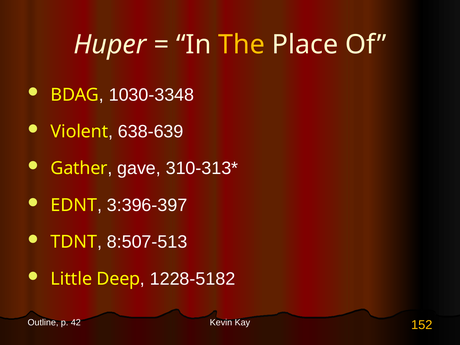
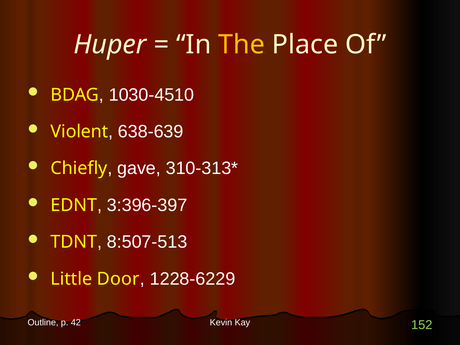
1030-3348: 1030-3348 -> 1030-4510 (151, 95)
Gather: Gather -> Chiefly (79, 168)
Deep: Deep -> Door (118, 279)
1228-5182: 1228-5182 -> 1228-6229 (193, 279)
152 colour: yellow -> light green (422, 325)
